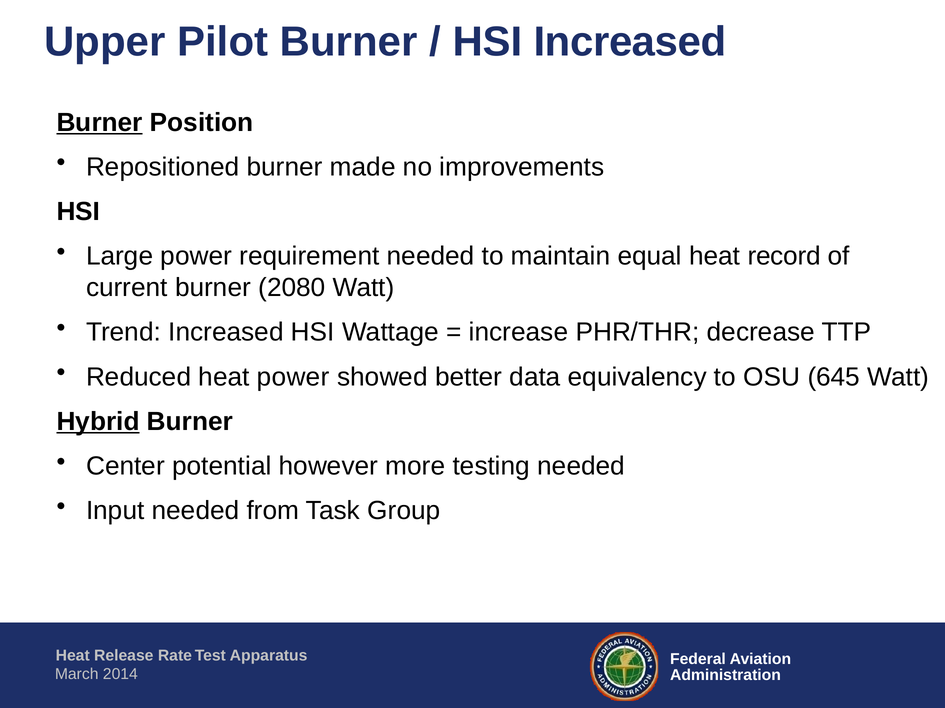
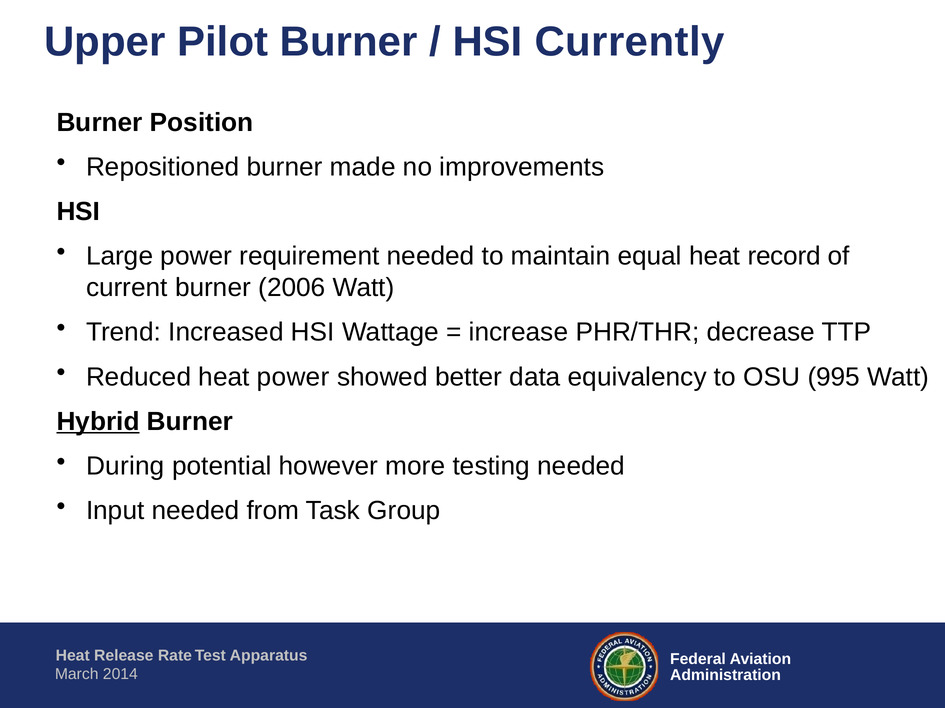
HSI Increased: Increased -> Currently (630, 42)
Burner underline: present -> none (100, 123)
2080: 2080 -> 2006 (292, 288)
645: 645 -> 995 (834, 377)
Center: Center -> During (125, 467)
